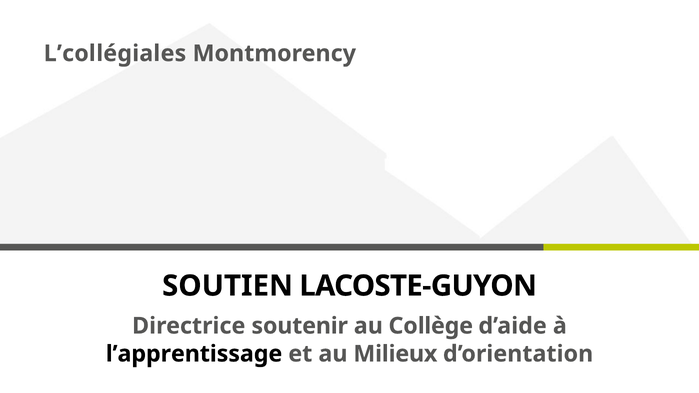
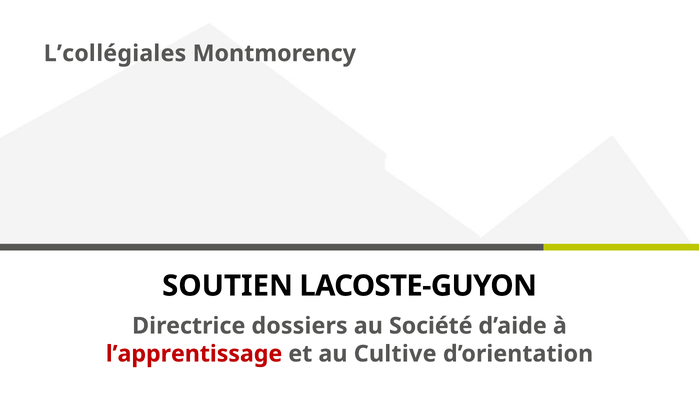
soutenir: soutenir -> dossiers (300, 326)
Collège: Collège -> Société (431, 326)
l’apprentissage colour: black -> red (194, 354)
Milieux: Milieux -> Cultive (395, 354)
